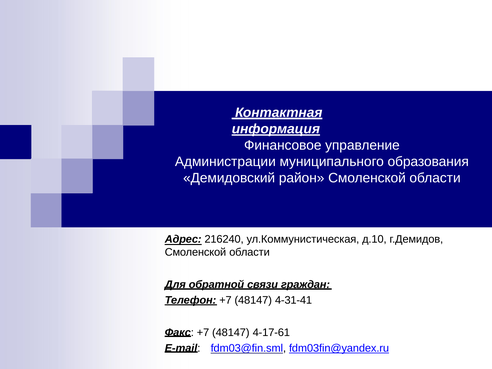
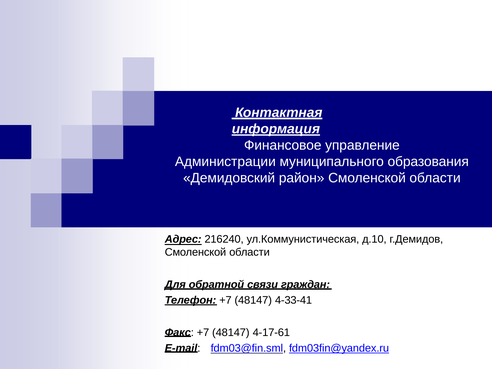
4-31-41: 4-31-41 -> 4-33-41 (294, 300)
